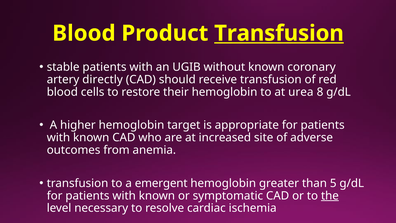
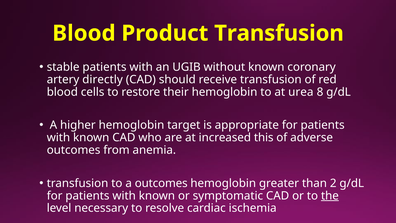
Transfusion underline: present -> none (279, 33)
site: site -> this (264, 137)
a emergent: emergent -> outcomes (161, 183)
5: 5 -> 2 (333, 183)
